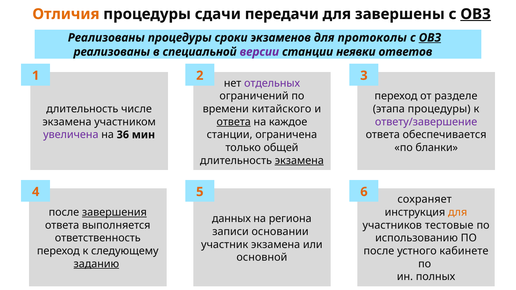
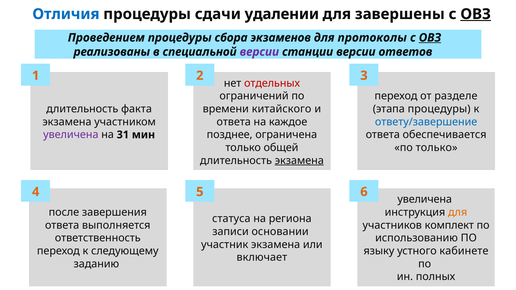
Отличия colour: orange -> blue (66, 14)
передачи: передачи -> удалении (282, 14)
Реализованы: Реализованы -> Проведением (106, 38)
сроки: сроки -> сбора (231, 38)
станции неявки: неявки -> версии (356, 52)
отдельных colour: purple -> red (272, 83)
числе: числе -> факта (137, 109)
ответа underline: present -> none (234, 122)
ответу/завершение colour: purple -> blue (426, 122)
36: 36 -> 31 (123, 135)
станции: станции -> позднее (230, 135)
по бланки: бланки -> только (437, 148)
5 сохраняет: сохраняет -> увеличена (425, 200)
завершения underline: present -> none (114, 212)
данных: данных -> статуса (231, 219)
тестовые: тестовые -> комплект (449, 225)
после: после -> языку (379, 251)
основной: основной -> включает (262, 258)
заданию underline: present -> none (96, 264)
